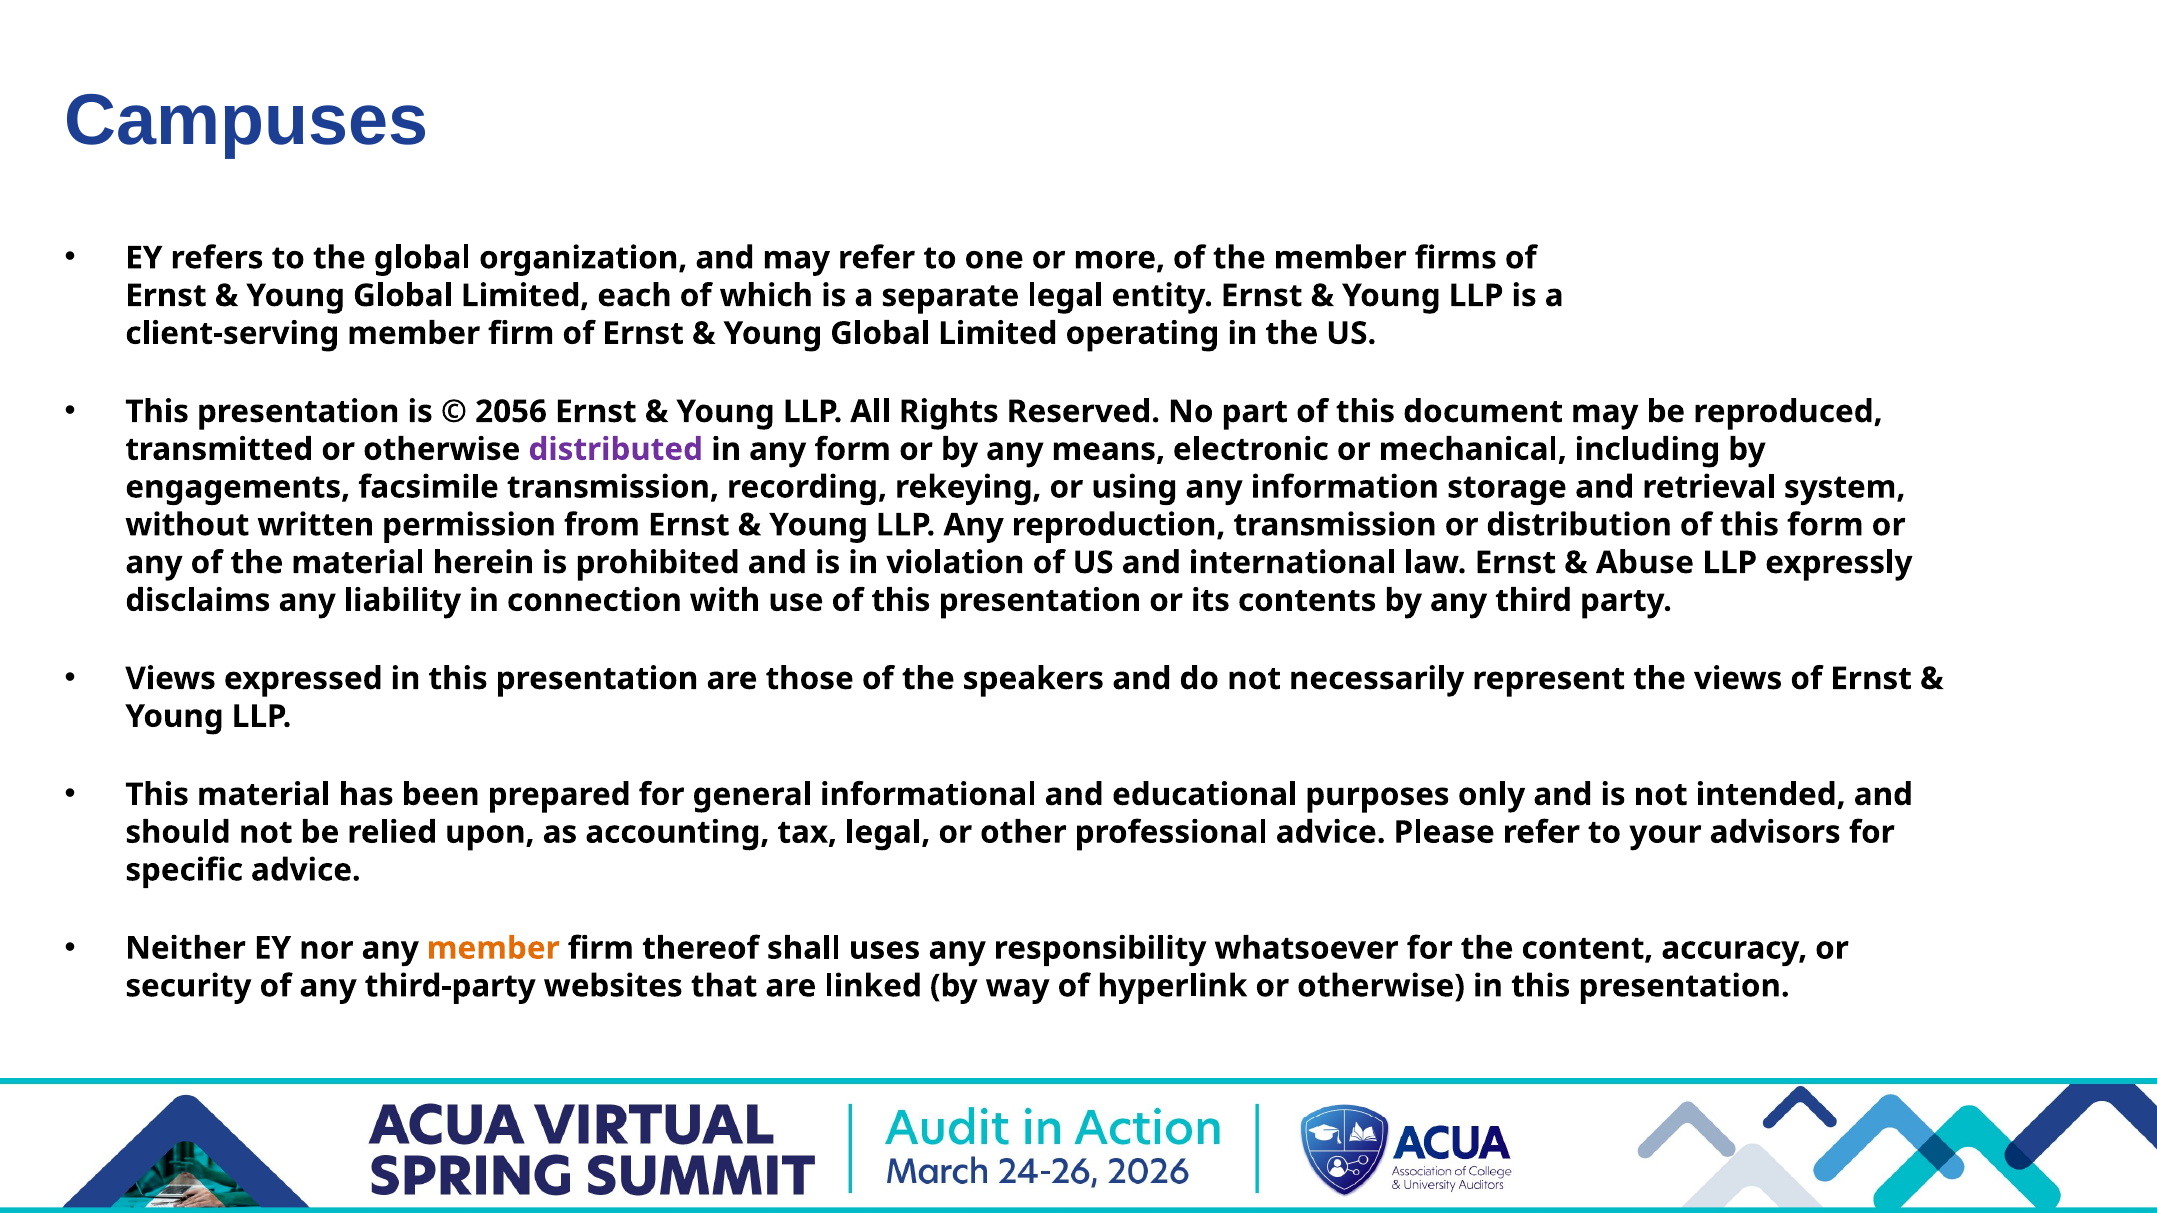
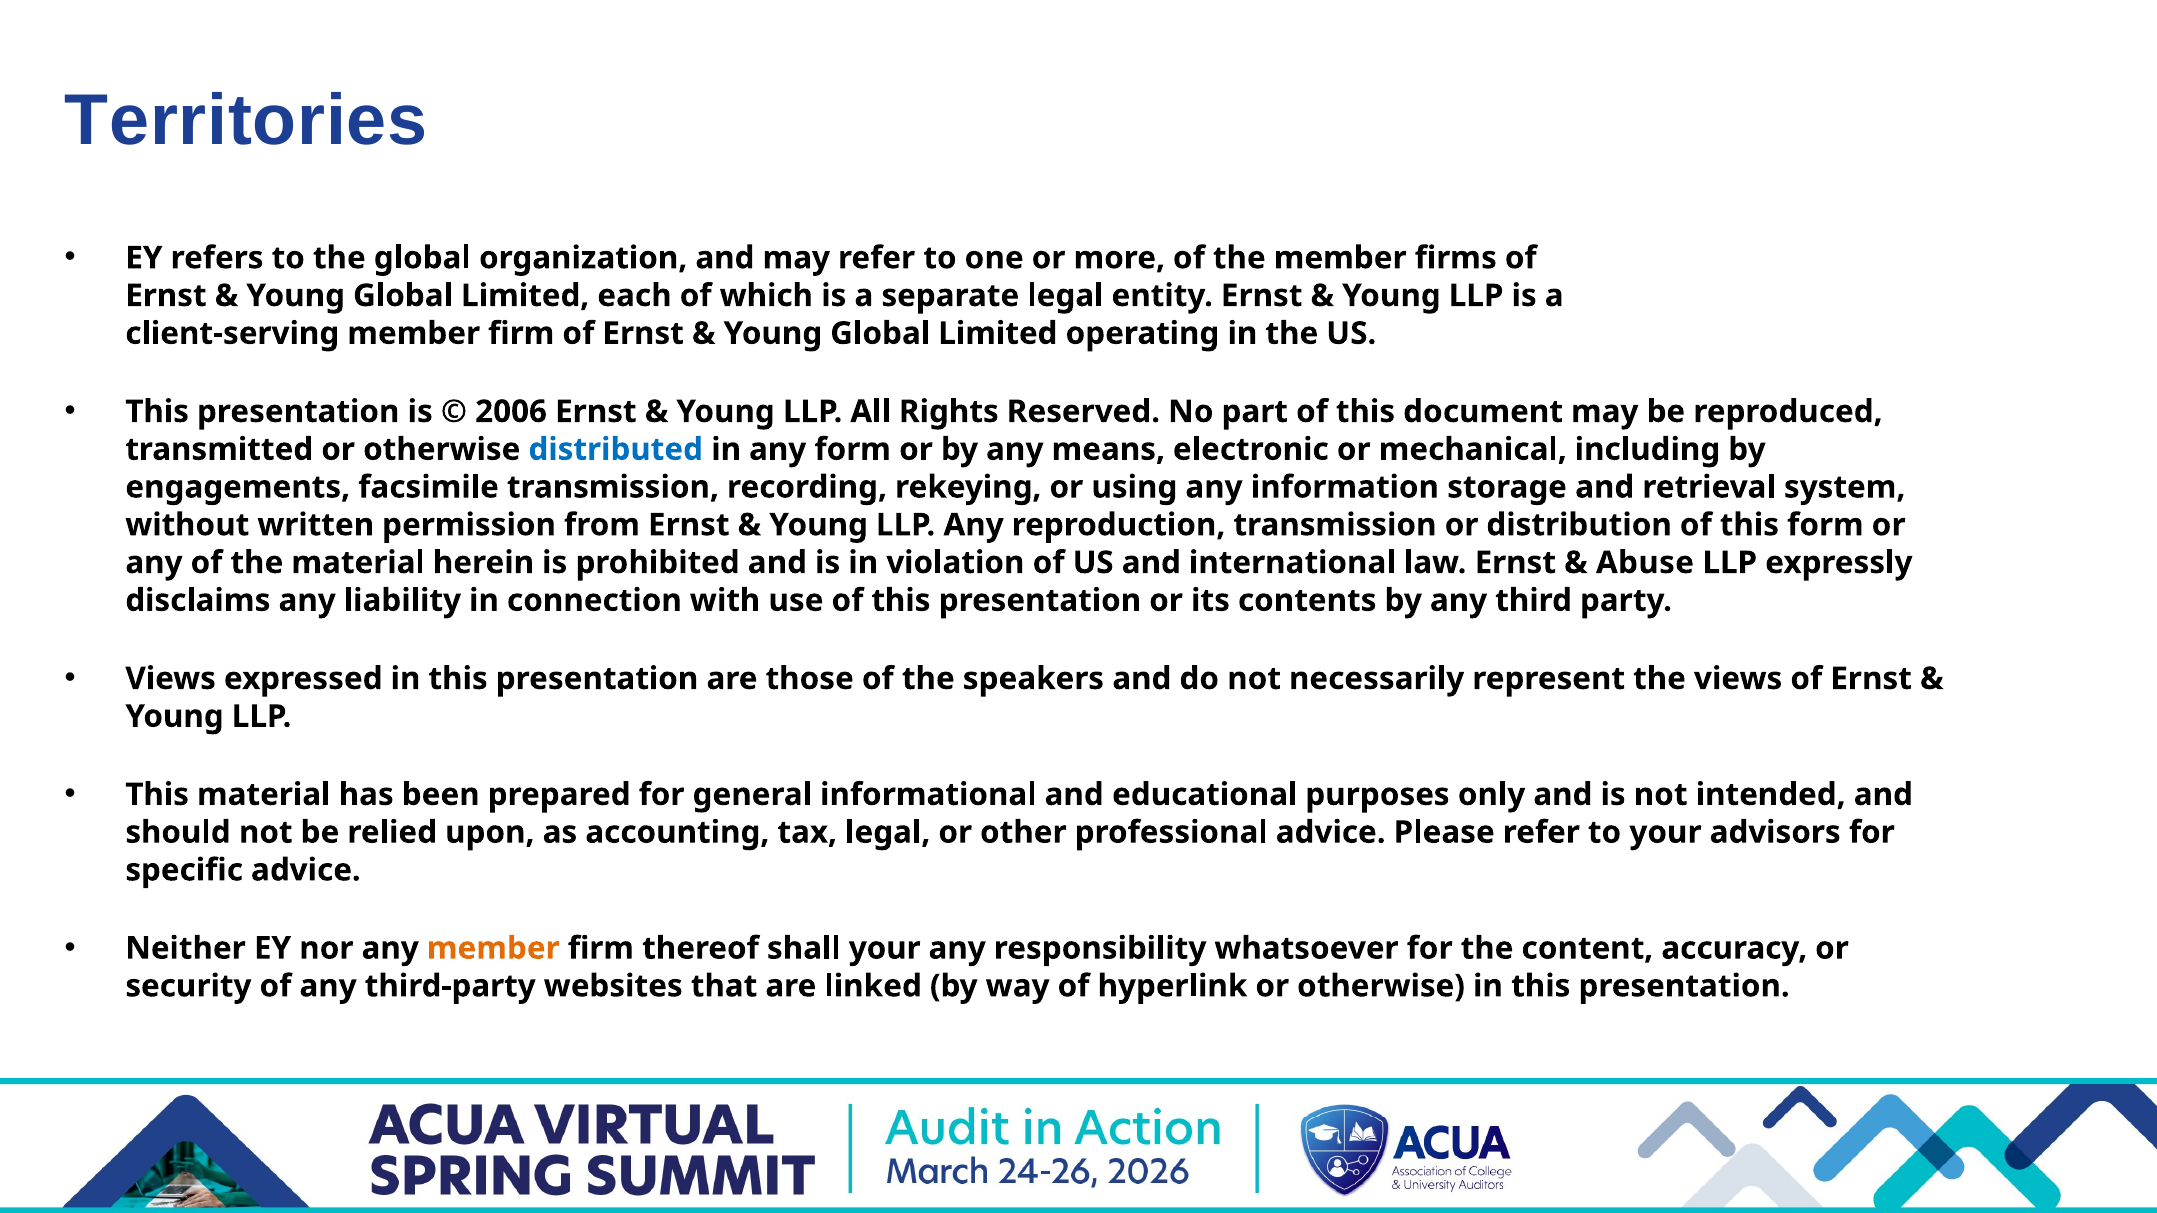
Campuses: Campuses -> Territories (246, 121)
2056: 2056 -> 2006 (511, 412)
distributed colour: purple -> blue (616, 450)
shall uses: uses -> your (885, 949)
